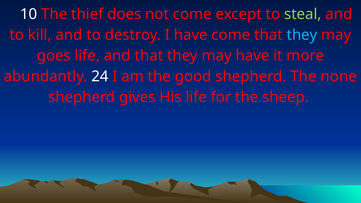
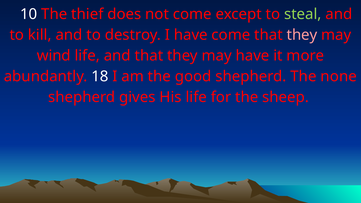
they colour: light blue -> pink (302, 35)
goes: goes -> wind (54, 56)
24: 24 -> 18 (100, 76)
